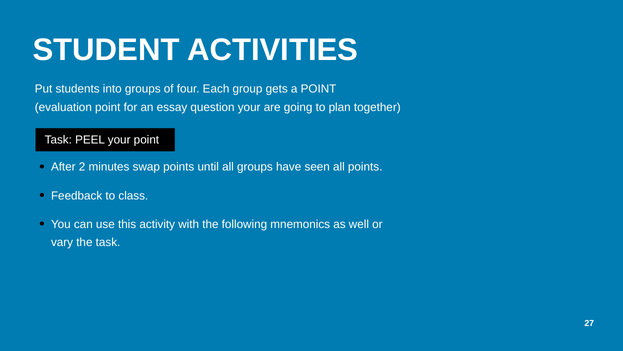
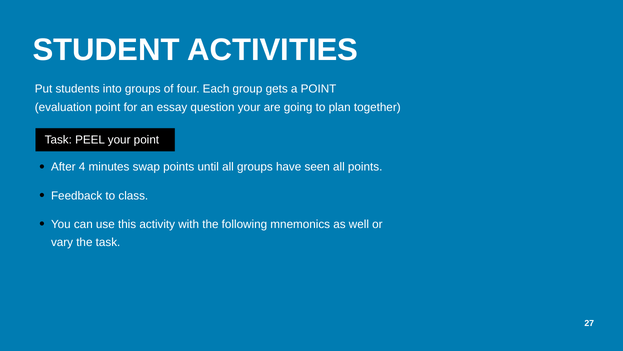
2: 2 -> 4 (82, 167)
